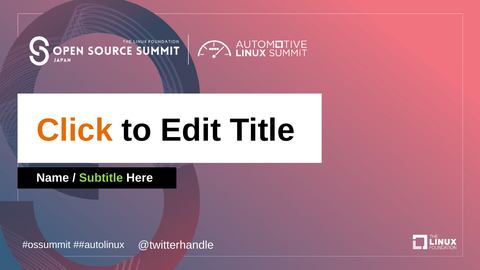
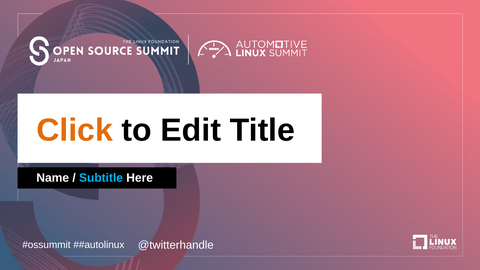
Subtitle colour: light green -> light blue (101, 178)
